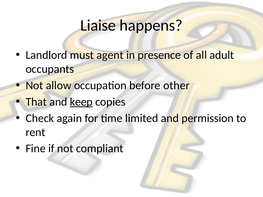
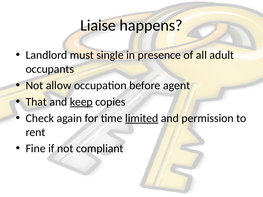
agent: agent -> single (110, 55)
other: other -> agent (177, 86)
limited underline: none -> present (142, 118)
